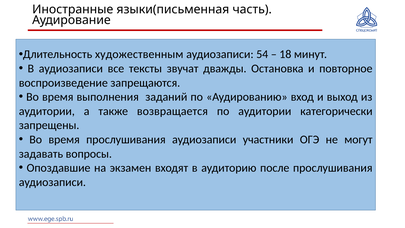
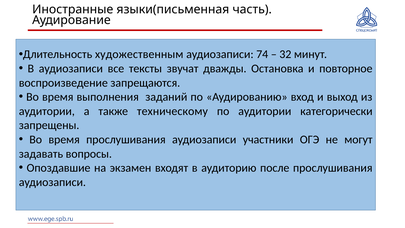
54: 54 -> 74 (262, 54)
18: 18 -> 32 (285, 54)
возвращается: возвращается -> техническому (172, 111)
